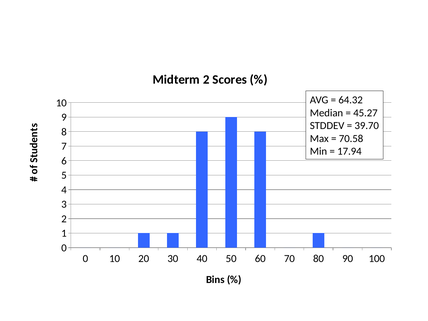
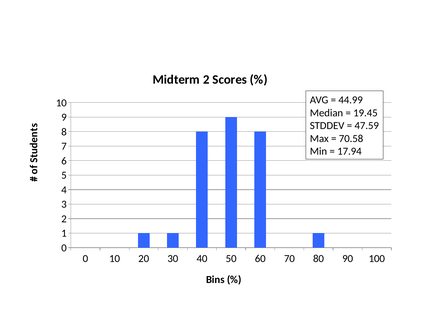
64.32: 64.32 -> 44.99 (351, 100)
45.27: 45.27 -> 19.45 (365, 113)
39.70: 39.70 -> 47.59 (367, 126)
